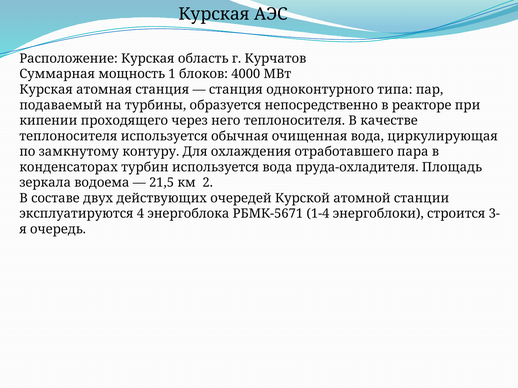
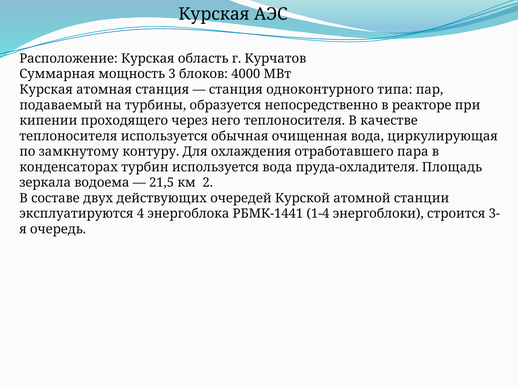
1: 1 -> 3 (172, 74)
РБМК-5671: РБМК-5671 -> РБМК-1441 (268, 214)
